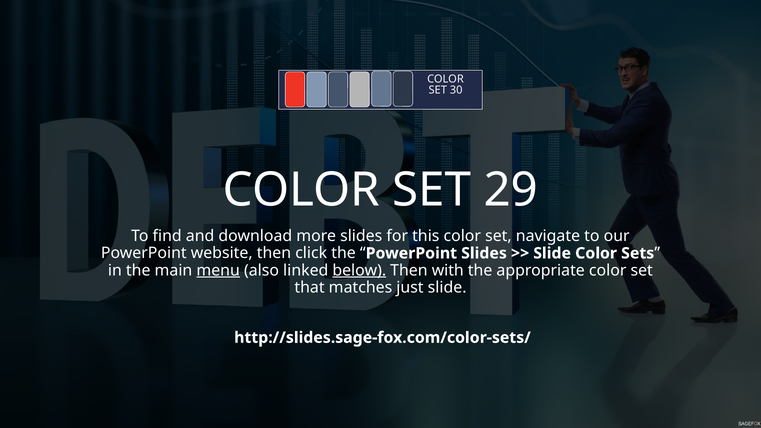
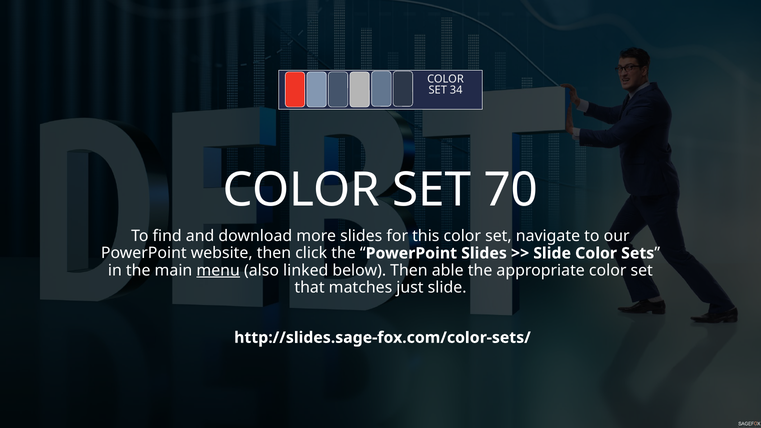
30: 30 -> 34 (456, 90)
29: 29 -> 70 (511, 190)
below underline: present -> none (359, 270)
with: with -> able (448, 270)
